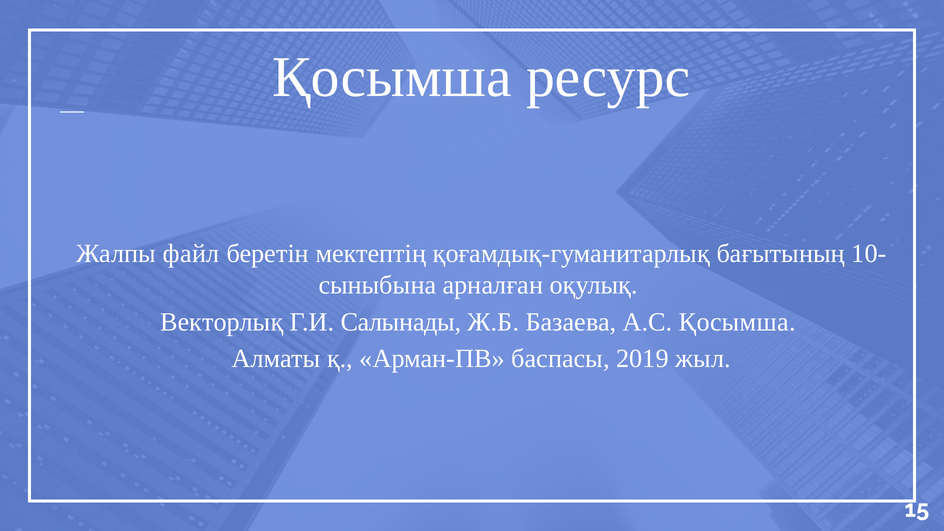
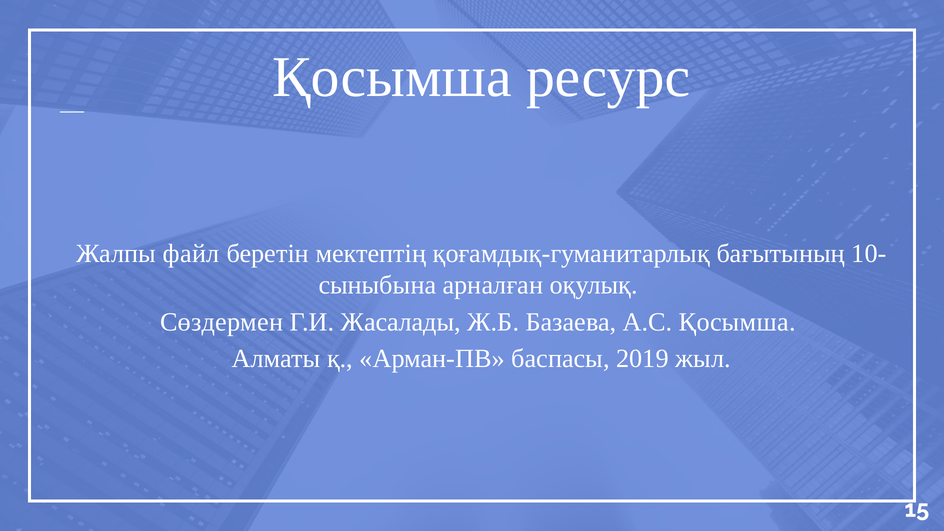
Векторлық: Векторлық -> Сөздермен (222, 322)
Салынады: Салынады -> Жасалады (401, 322)
